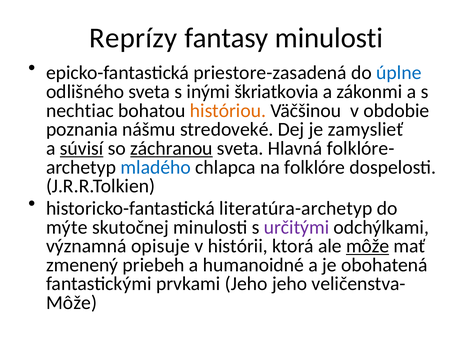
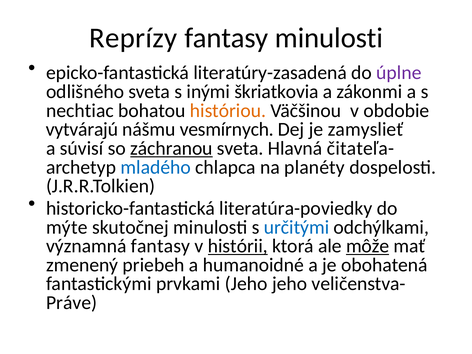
priestore-zasadená: priestore-zasadená -> literatúry-zasadená (270, 73)
úplne colour: blue -> purple (399, 73)
poznania: poznania -> vytvárajú (82, 129)
stredoveké: stredoveké -> vesmírnych (227, 129)
súvisí underline: present -> none (82, 148)
folklóre-: folklóre- -> čitateľa- (360, 148)
folklóre: folklóre -> planéty (315, 167)
literatúra-archetyp: literatúra-archetyp -> literatúra-poviedky (296, 208)
určitými colour: purple -> blue (297, 227)
významná opisuje: opisuje -> fantasy (161, 246)
histórii underline: none -> present (238, 246)
Môže: Môže -> Práve (72, 303)
